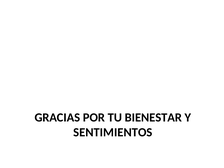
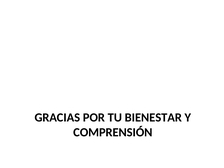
SENTIMIENTOS: SENTIMIENTOS -> COMPRENSIÓN (113, 132)
